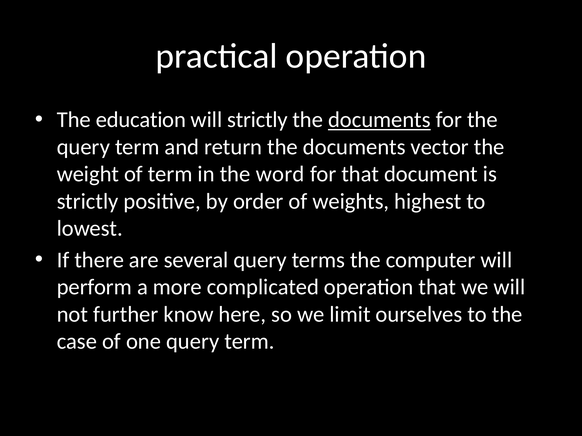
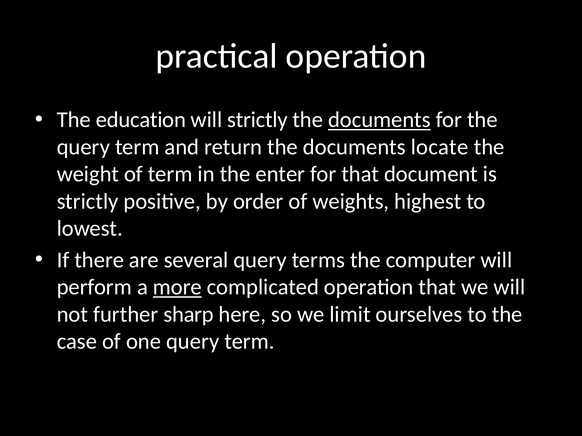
vector: vector -> locate (440, 147)
word: word -> enter (280, 174)
more underline: none -> present (177, 288)
know: know -> sharp (189, 315)
